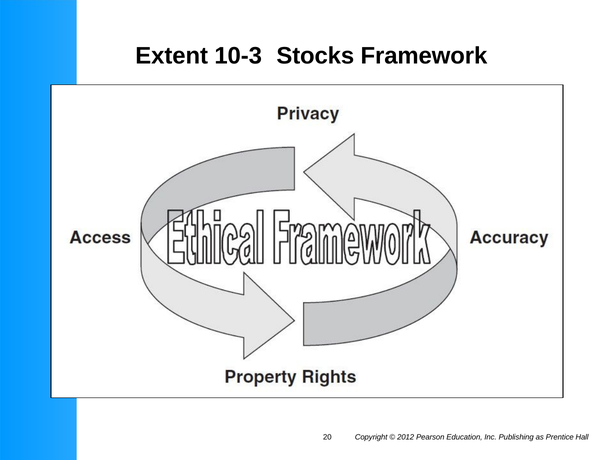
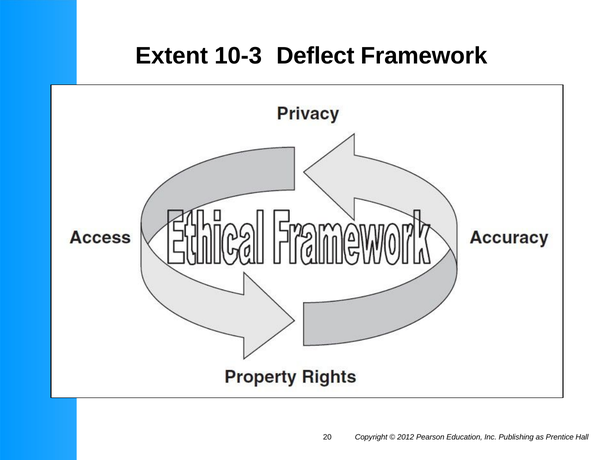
Stocks: Stocks -> Deflect (315, 56)
